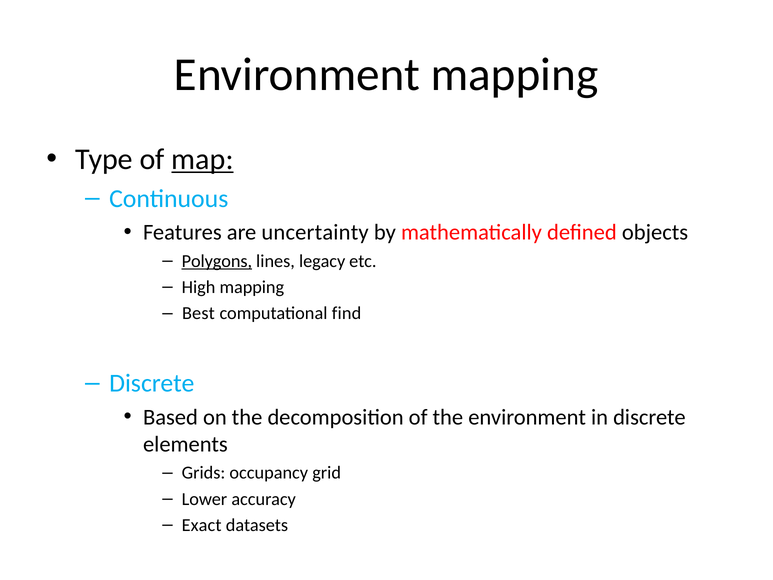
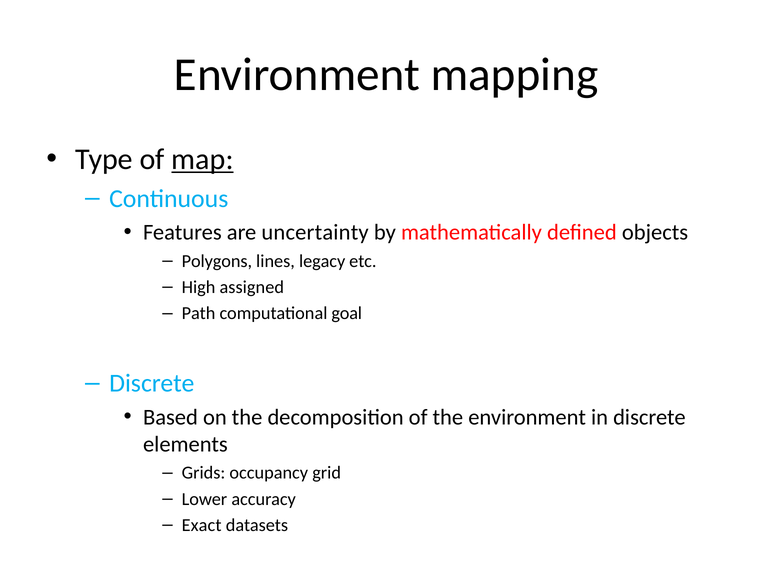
Polygons underline: present -> none (217, 261)
High mapping: mapping -> assigned (252, 287)
Best: Best -> Path (199, 313)
find: find -> goal (347, 313)
